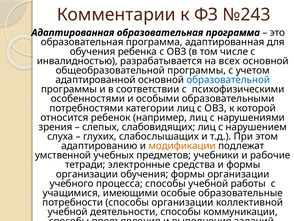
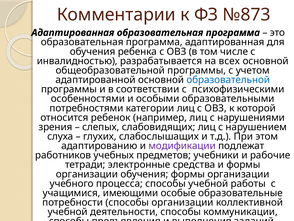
№243: №243 -> №873 (247, 15)
модификации colour: orange -> purple (182, 146)
умственной: умственной -> работников (63, 155)
